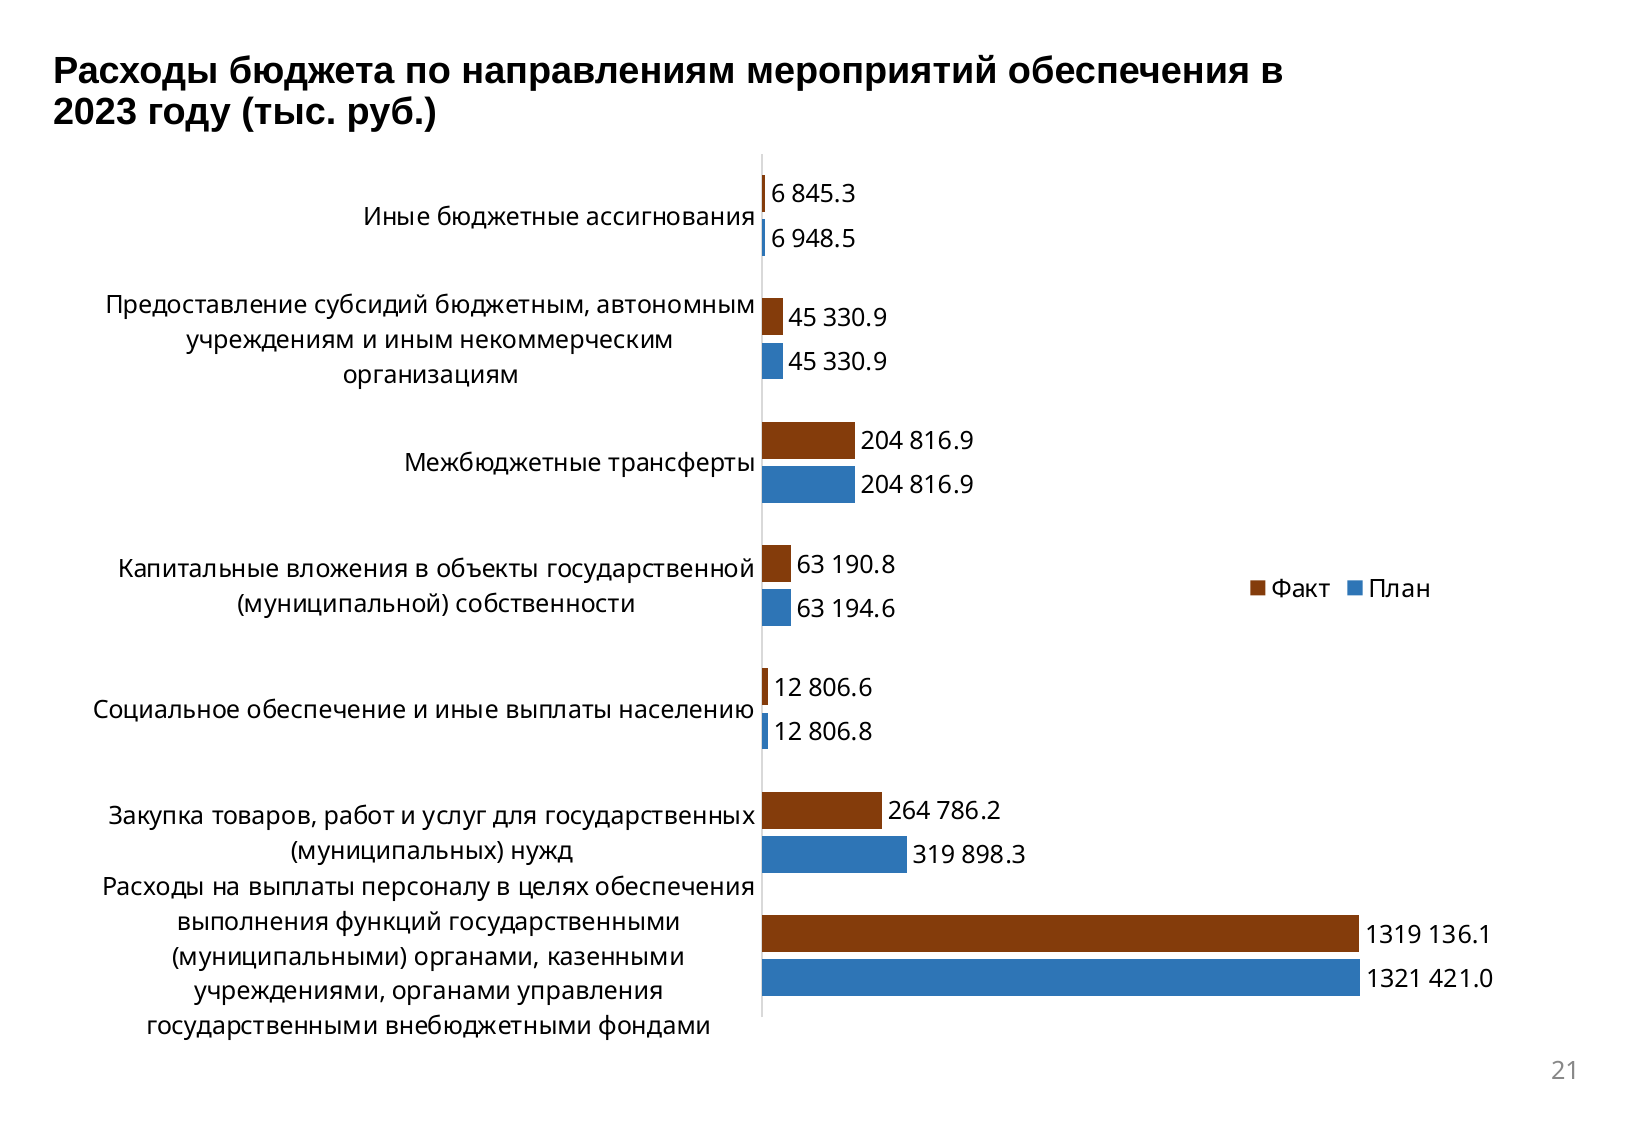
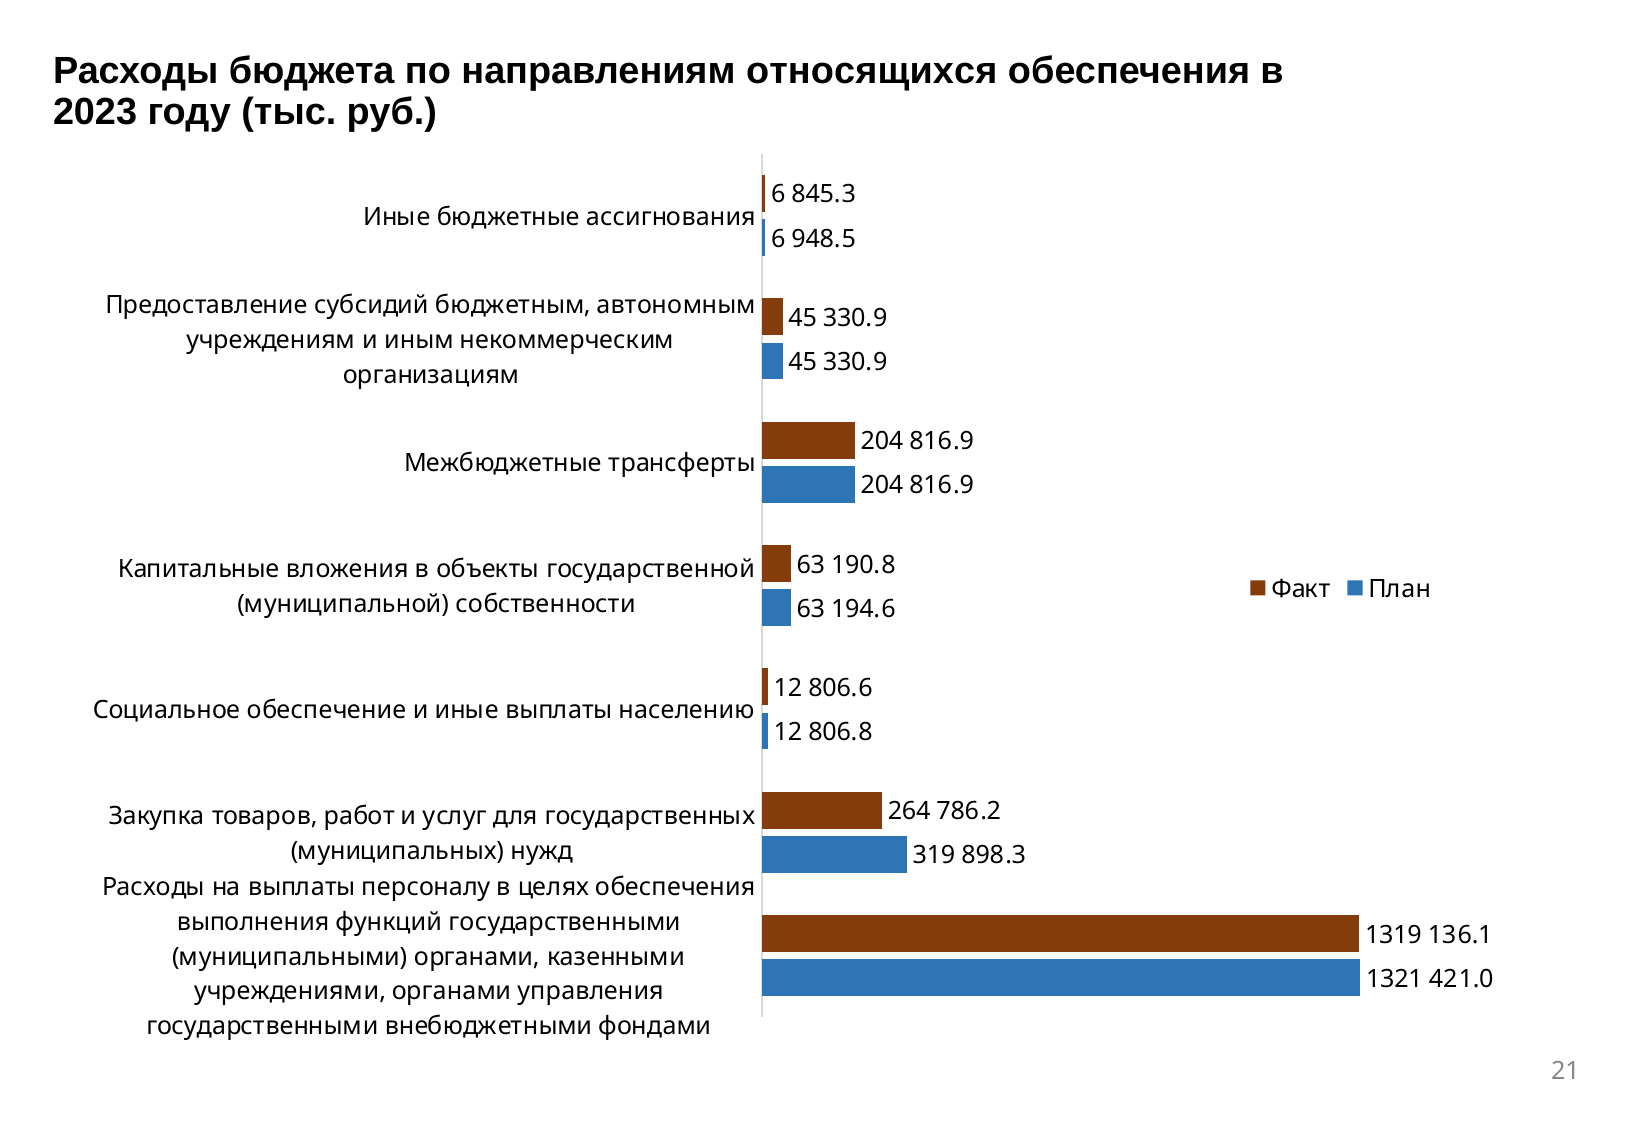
мероприятий: мероприятий -> относящихся (872, 71)
